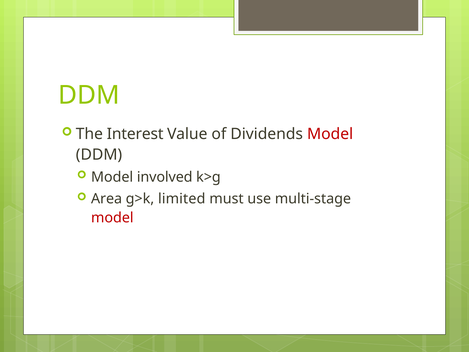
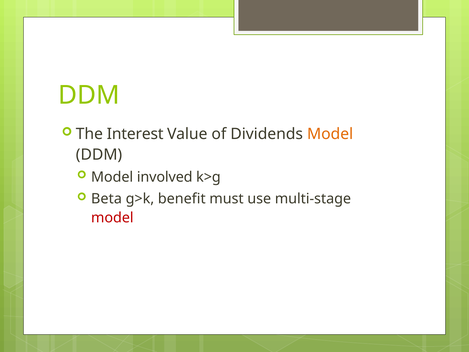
Model colour: red -> orange (330, 134)
Area: Area -> Beta (106, 199)
limited: limited -> benefit (182, 199)
